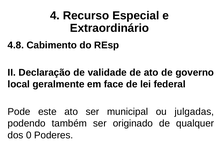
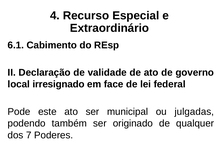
4.8: 4.8 -> 6.1 (16, 45)
geralmente: geralmente -> irresignado (59, 84)
0: 0 -> 7 (29, 135)
